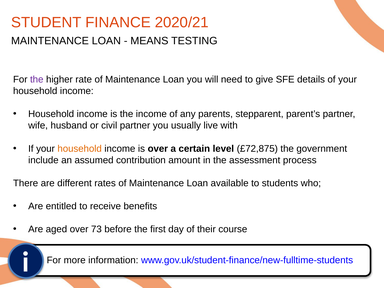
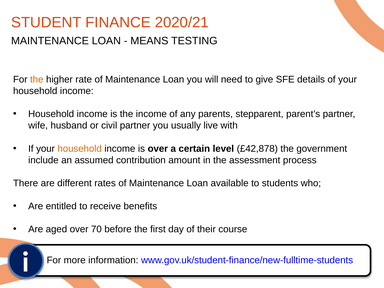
the colour: purple -> orange (37, 79)
£72,875: £72,875 -> £42,878 (257, 149)
73: 73 -> 70 (96, 229)
